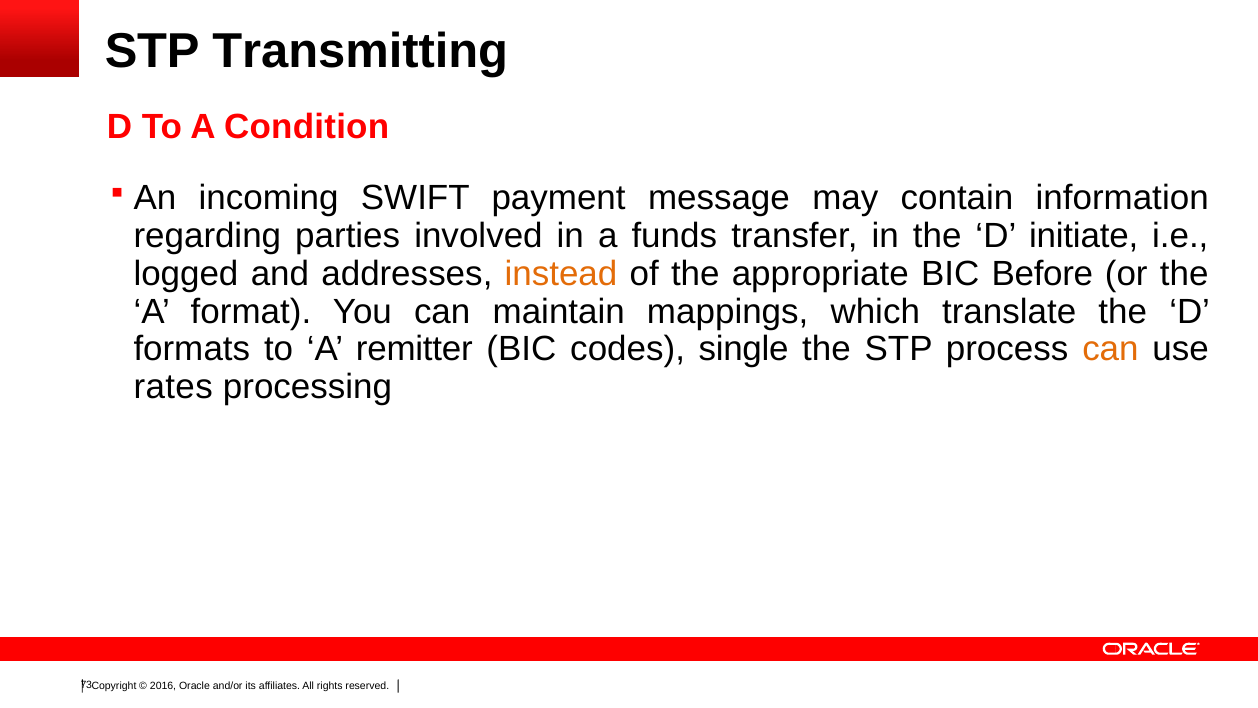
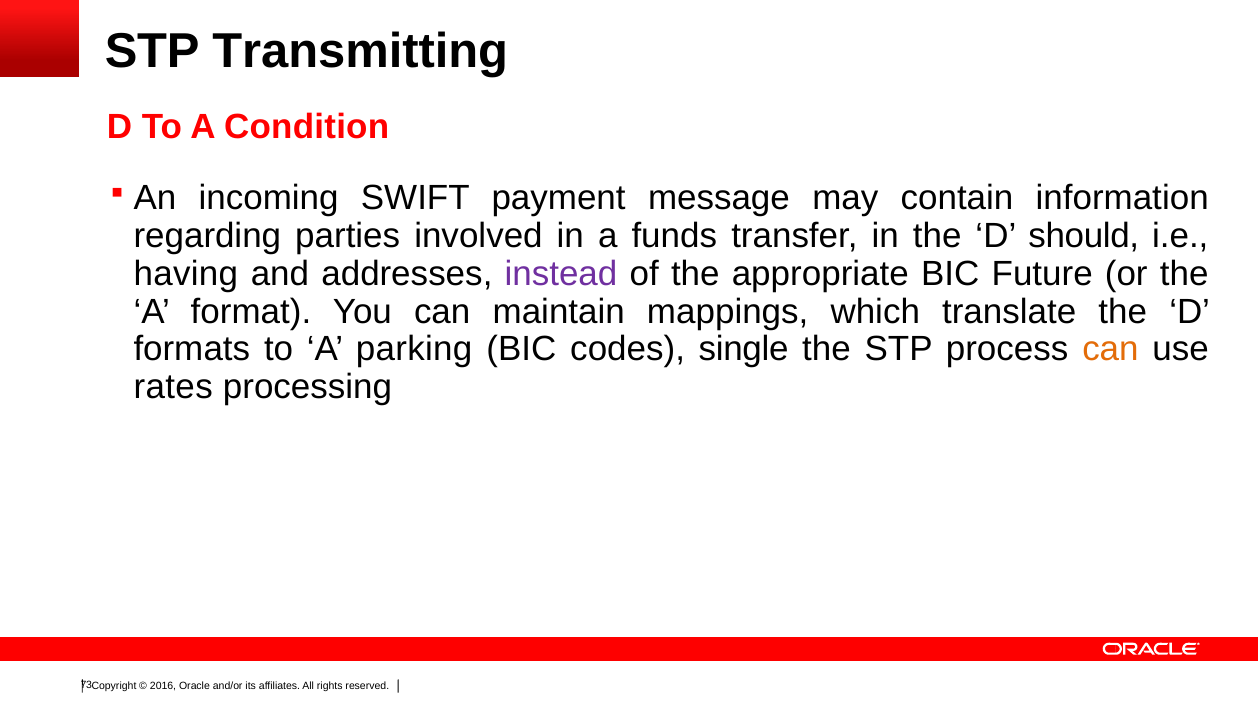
initiate: initiate -> should (1084, 236)
logged: logged -> having (186, 274)
instead colour: orange -> purple (561, 274)
Before: Before -> Future (1042, 274)
remitter: remitter -> parking (414, 349)
